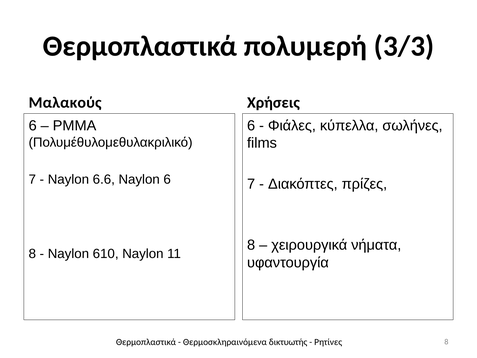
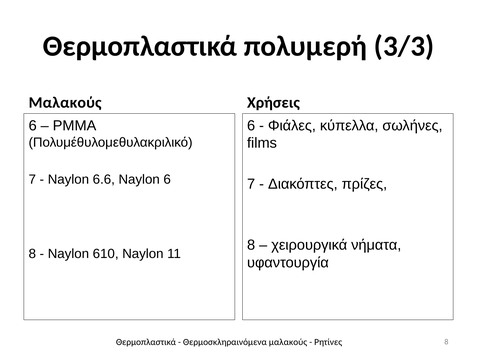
Θερμοσκληραινόμενα δικτυωτής: δικτυωτής -> μαλακούς (288, 342)
